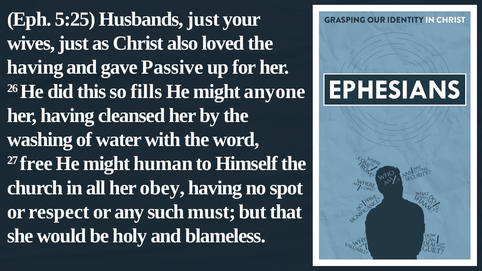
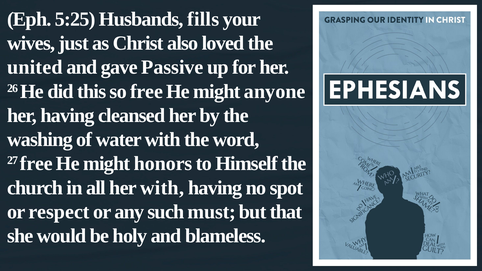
Husbands just: just -> fills (203, 19)
having: having -> united (35, 67)
so fills: fills -> free (147, 91)
human: human -> honors (163, 164)
her obey: obey -> with (162, 188)
